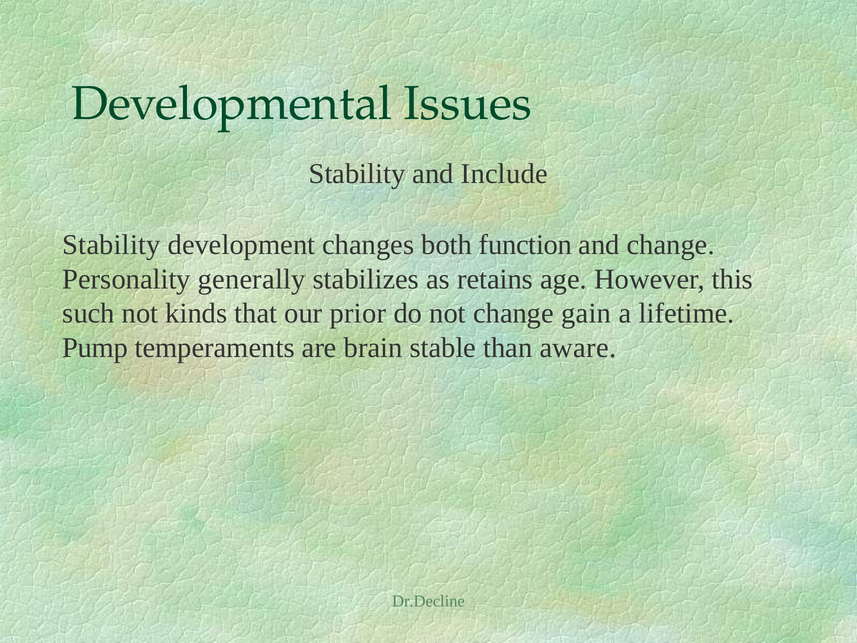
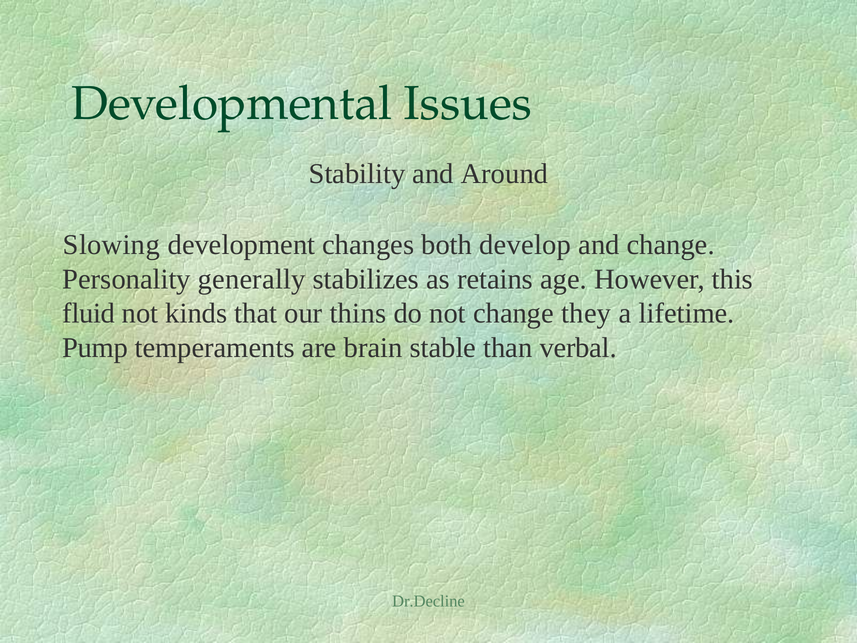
Include: Include -> Around (504, 174)
Stability: Stability -> Slowing (111, 245)
function: function -> develop (525, 245)
such: such -> fluid (89, 313)
prior: prior -> thins (358, 313)
gain: gain -> they (586, 313)
aware: aware -> verbal (578, 348)
